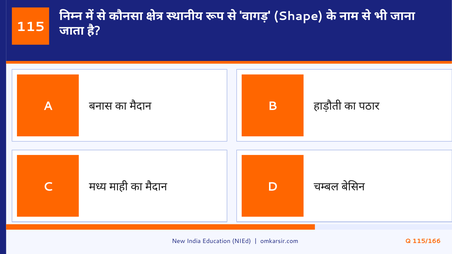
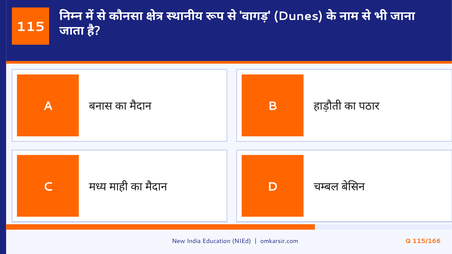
Shape: Shape -> Dunes (298, 16)
